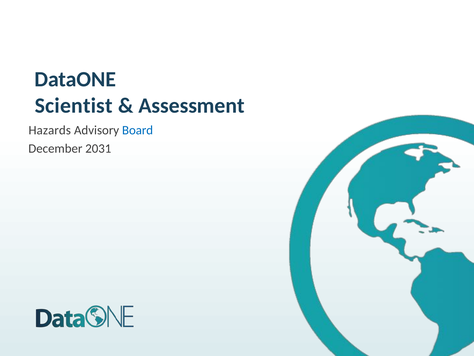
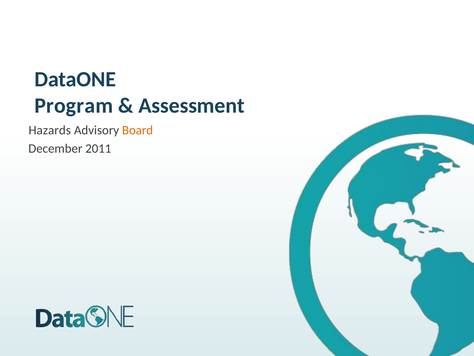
Scientist: Scientist -> Program (74, 105)
Board colour: blue -> orange (138, 130)
2031: 2031 -> 2011 (98, 148)
